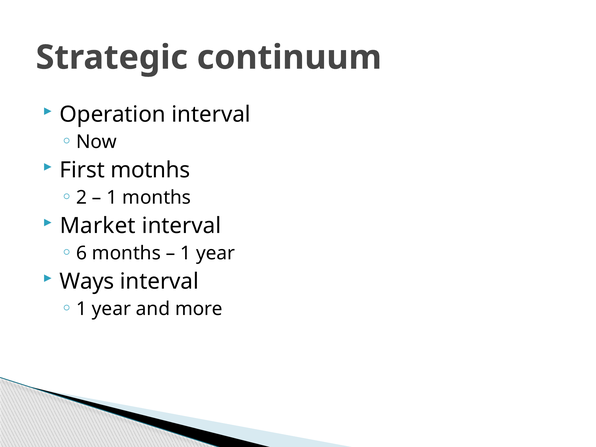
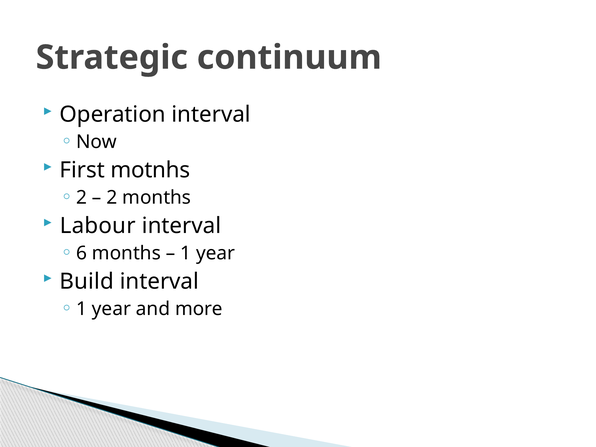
1: 1 -> 2 (112, 197)
Market: Market -> Labour (98, 226)
Ways: Ways -> Build (87, 281)
